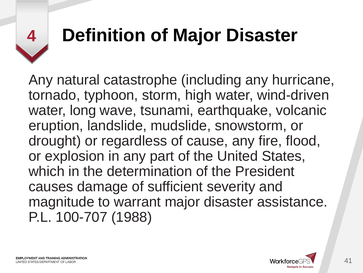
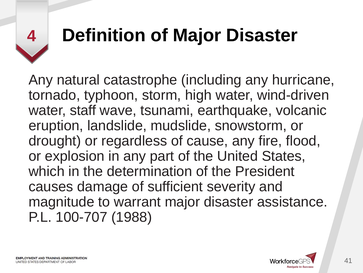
long: long -> staff (83, 110)
